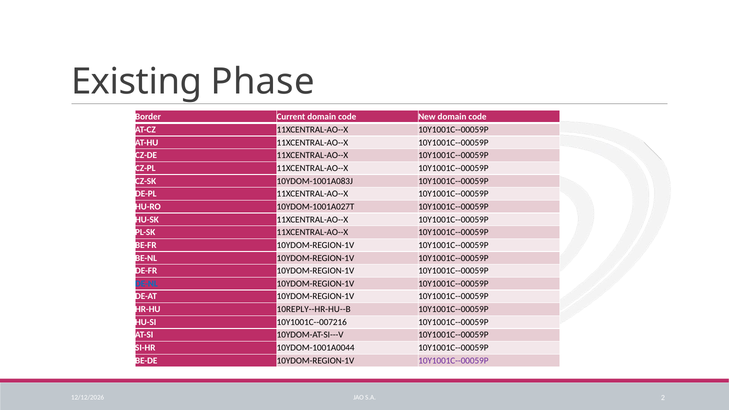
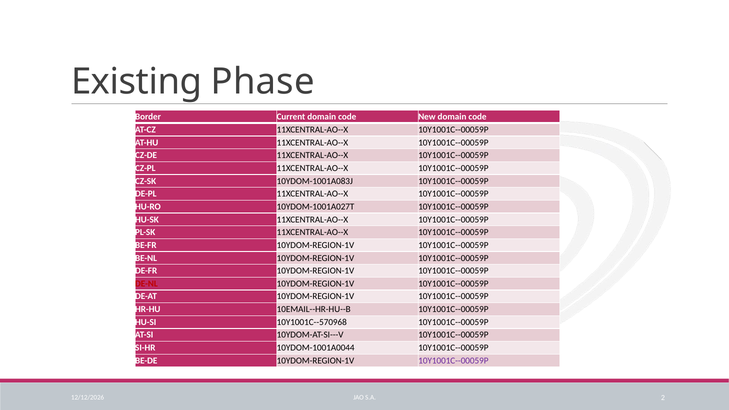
DE-NL colour: blue -> red (146, 284)
10REPLY--HR-HU--B: 10REPLY--HR-HU--B -> 10EMAIL--HR-HU--B (314, 309)
10Y1001C--007216: 10Y1001C--007216 -> 10Y1001C--570968 (312, 322)
